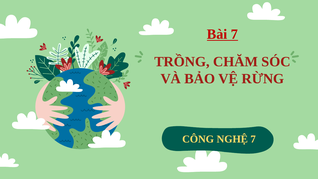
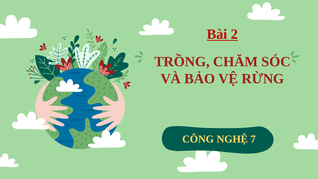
Bài 7: 7 -> 2 (234, 34)
